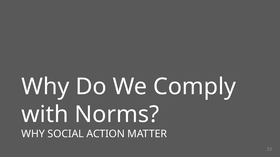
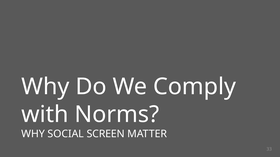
ACTION: ACTION -> SCREEN (106, 134)
